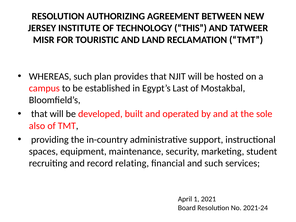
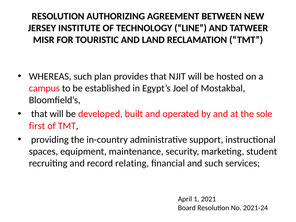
THIS: THIS -> LINE (191, 28)
Last: Last -> Joel (180, 88)
also: also -> first (37, 126)
